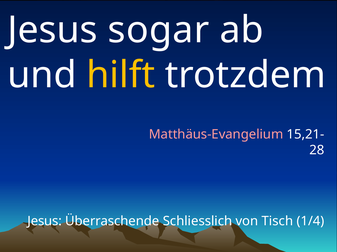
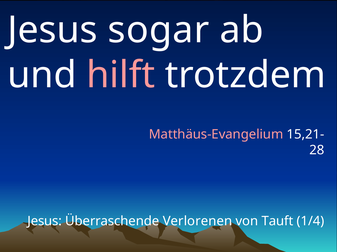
hilft colour: yellow -> pink (121, 75)
Schliesslich: Schliesslich -> Verlorenen (197, 222)
Tisch: Tisch -> Tauft (277, 222)
